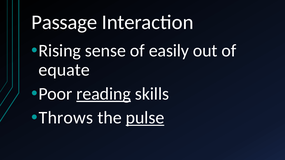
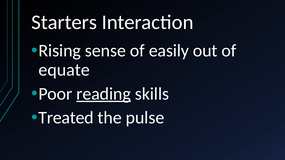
Passage: Passage -> Starters (64, 22)
Throws: Throws -> Treated (66, 118)
pulse underline: present -> none (145, 118)
